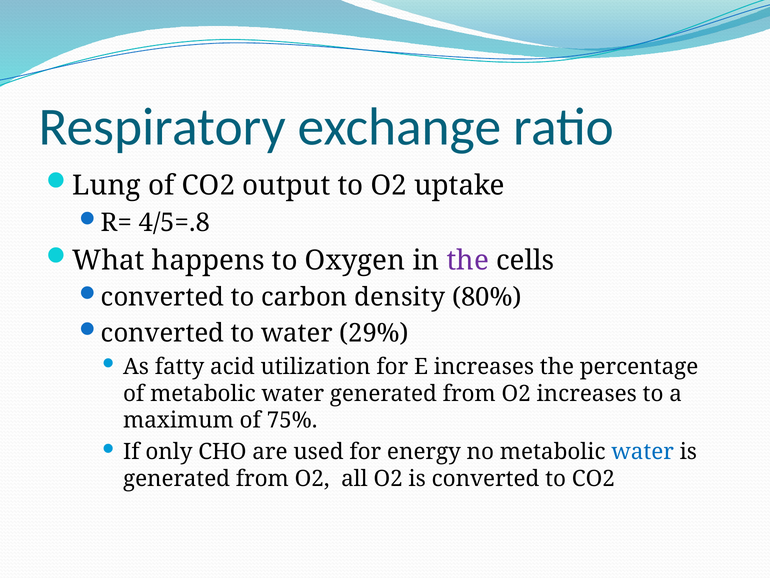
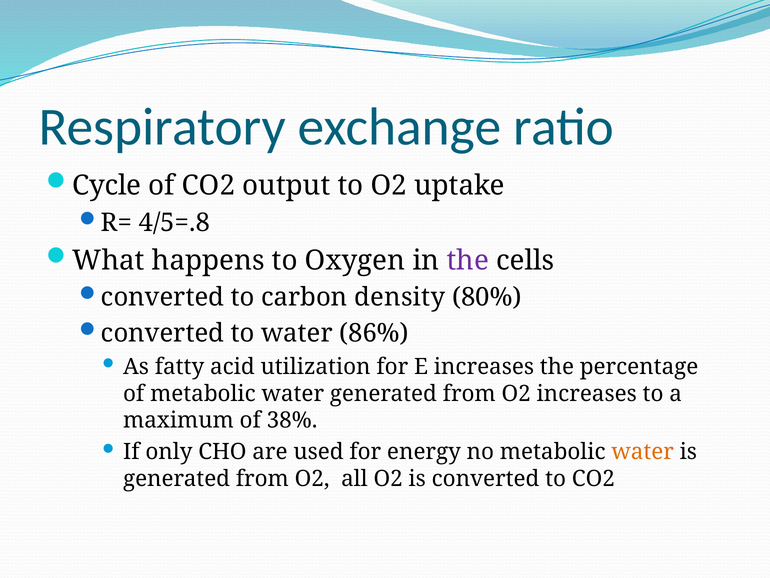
Lung: Lung -> Cycle (107, 185)
29%: 29% -> 86% (374, 333)
75%: 75% -> 38% (292, 420)
water colour: blue -> orange (643, 452)
